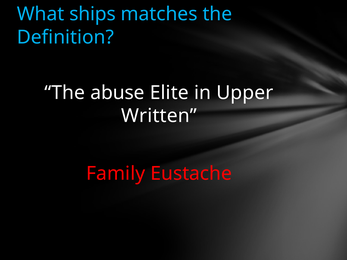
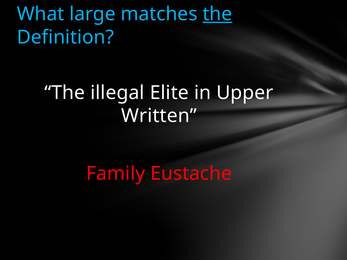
ships: ships -> large (93, 14)
the underline: none -> present (217, 14)
abuse: abuse -> illegal (117, 93)
